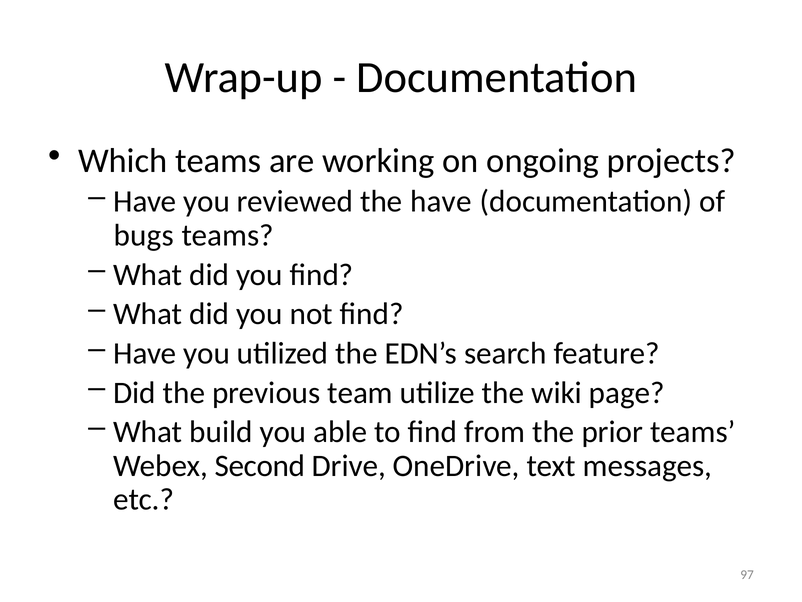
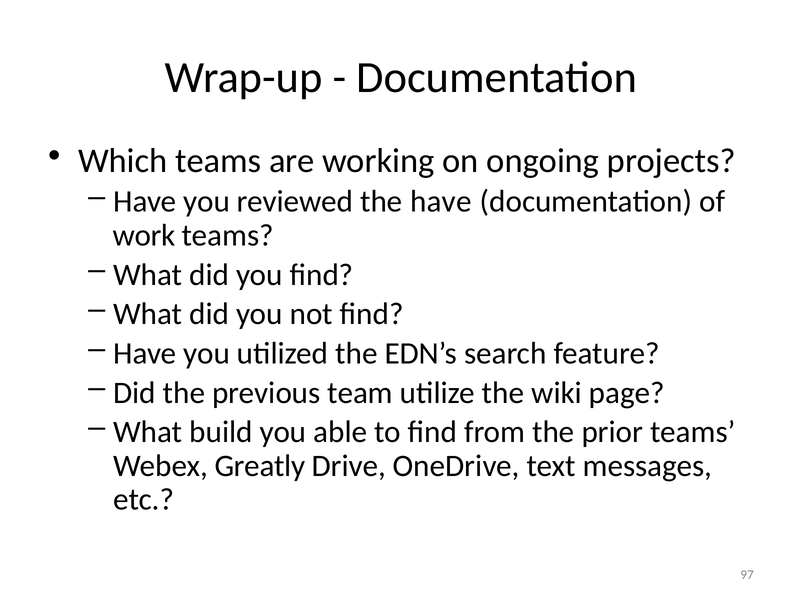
bugs: bugs -> work (144, 235)
Second: Second -> Greatly (260, 465)
